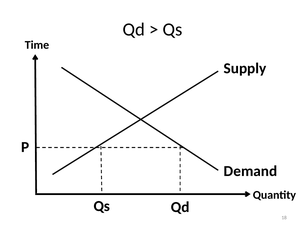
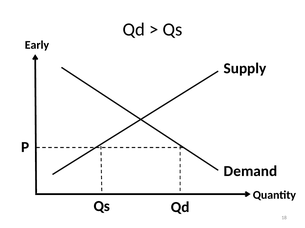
Time: Time -> Early (37, 45)
